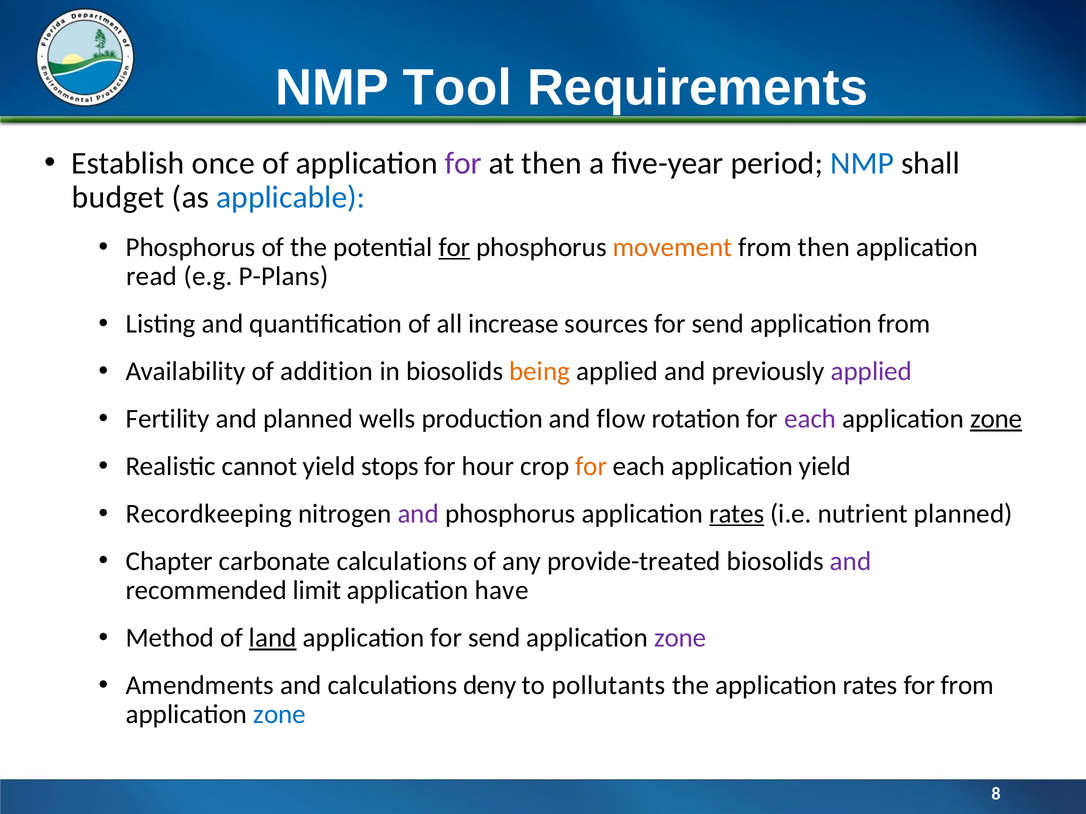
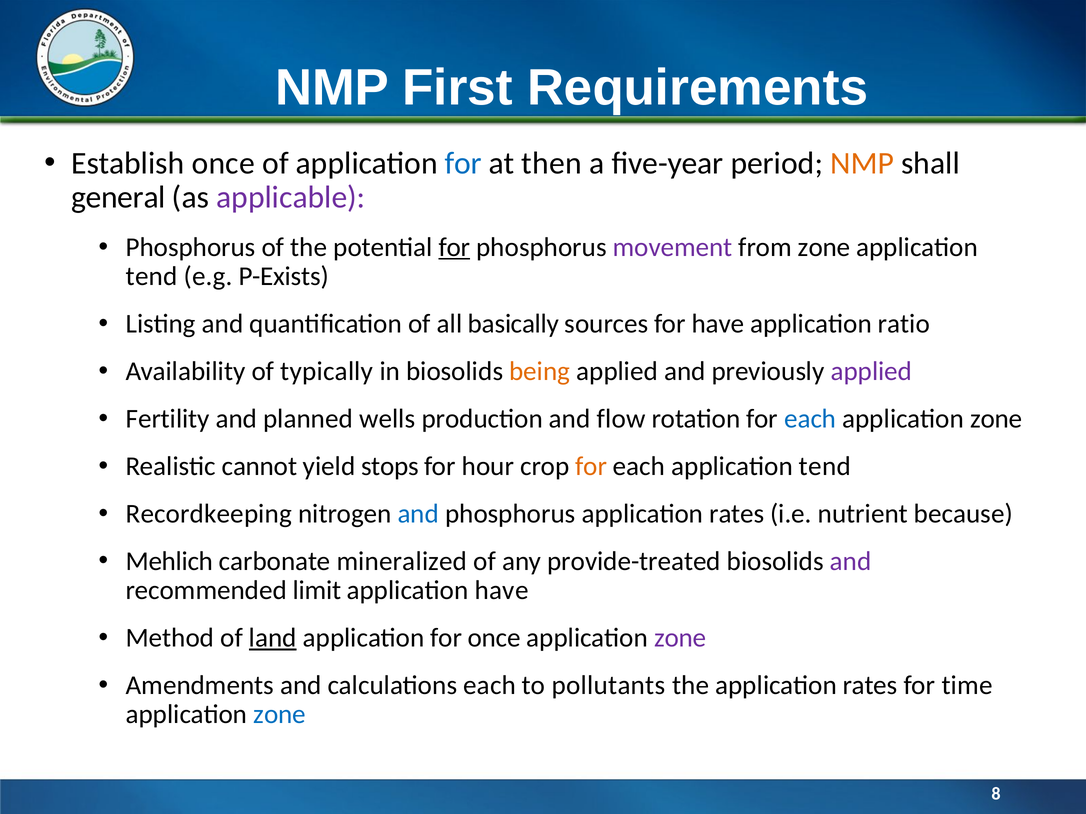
Tool: Tool -> First (458, 88)
for colour: purple -> blue (463, 163)
NMP colour: blue -> orange (862, 163)
budget: budget -> general (118, 197)
applicable colour: blue -> purple (291, 197)
movement colour: orange -> purple (673, 247)
from then: then -> zone (824, 247)
read: read -> tend (152, 277)
P-Plans: P-Plans -> P-Exists (284, 277)
increase: increase -> basically (513, 324)
sources for send: send -> have (718, 324)
application from: from -> ratio (904, 324)
addition: addition -> typically (327, 372)
each colour: purple -> blue (810, 419)
zone underline: present -> none (996, 419)
each application yield: yield -> tend (825, 466)
and colour: purple -> blue (418, 514)
rates underline: present -> none (737, 514)
nutrient planned: planned -> because (963, 514)
Chapter: Chapter -> Mehlich (169, 561)
carbonate calculations: calculations -> mineralized (402, 561)
application for send: send -> once (494, 638)
calculations deny: deny -> each (490, 686)
for from: from -> time (967, 686)
